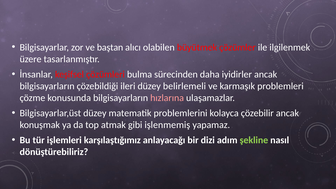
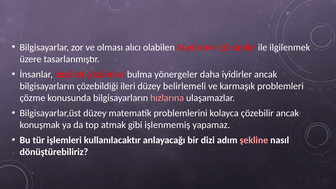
baştan: baştan -> olması (110, 47)
sürecinden: sürecinden -> yönergeler (176, 74)
karşılaştığımız: karşılaştığımız -> kullanılacaktır (112, 140)
şekline colour: light green -> pink (254, 140)
